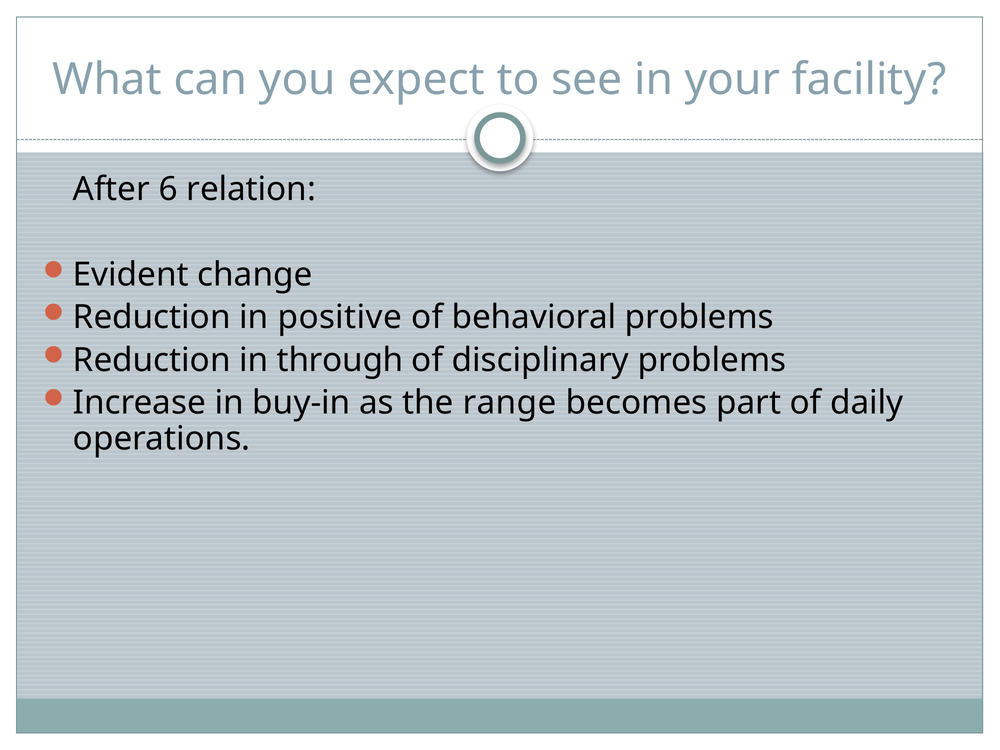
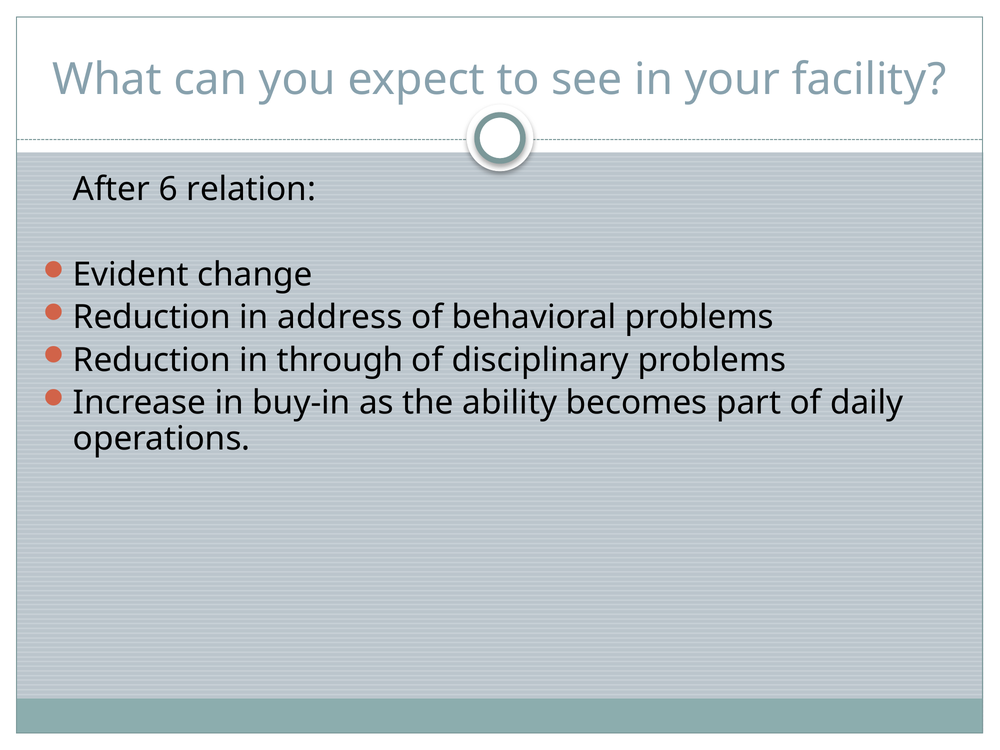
positive: positive -> address (340, 317)
range: range -> ability (510, 403)
